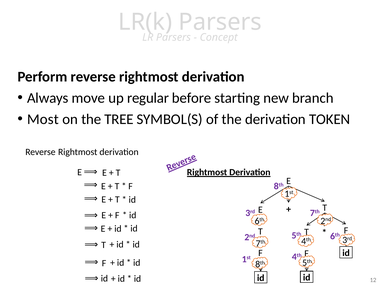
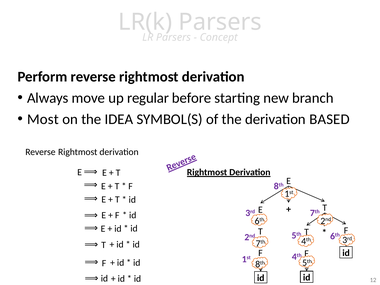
TREE: TREE -> IDEA (119, 119)
TOKEN: TOKEN -> BASED (330, 119)
